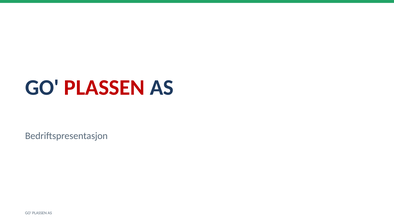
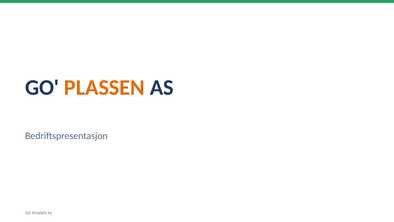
PLASSEN colour: red -> orange (104, 87)
